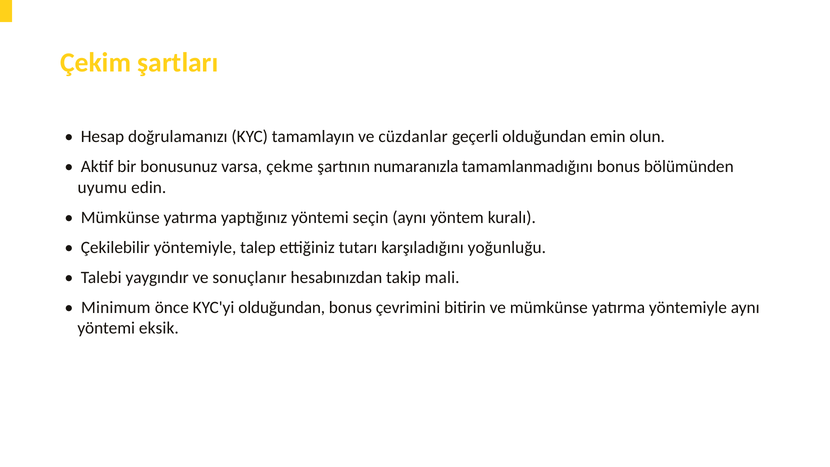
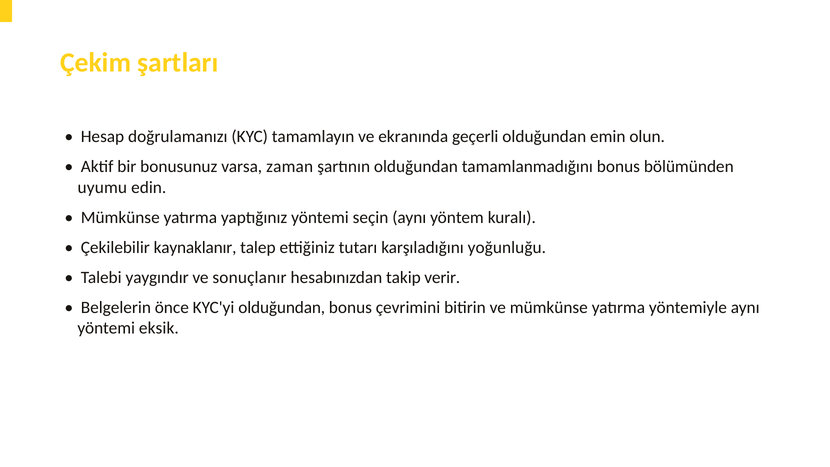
cüzdanlar: cüzdanlar -> ekranında (413, 137)
çekme: çekme -> zaman (290, 167)
şartının numaranızla: numaranızla -> olduğundan (416, 167)
Çekilebilir yöntemiyle: yöntemiyle -> kaynaklanır (195, 247)
mali: mali -> verir (442, 277)
Minimum: Minimum -> Belgelerin (116, 307)
